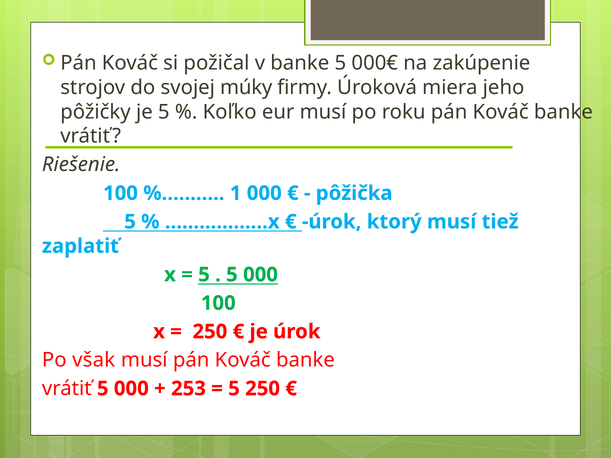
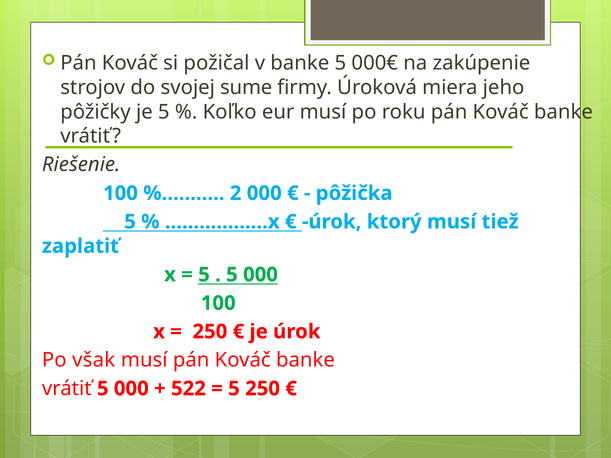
múky: múky -> sume (246, 87)
1: 1 -> 2 (236, 193)
253: 253 -> 522 (188, 389)
